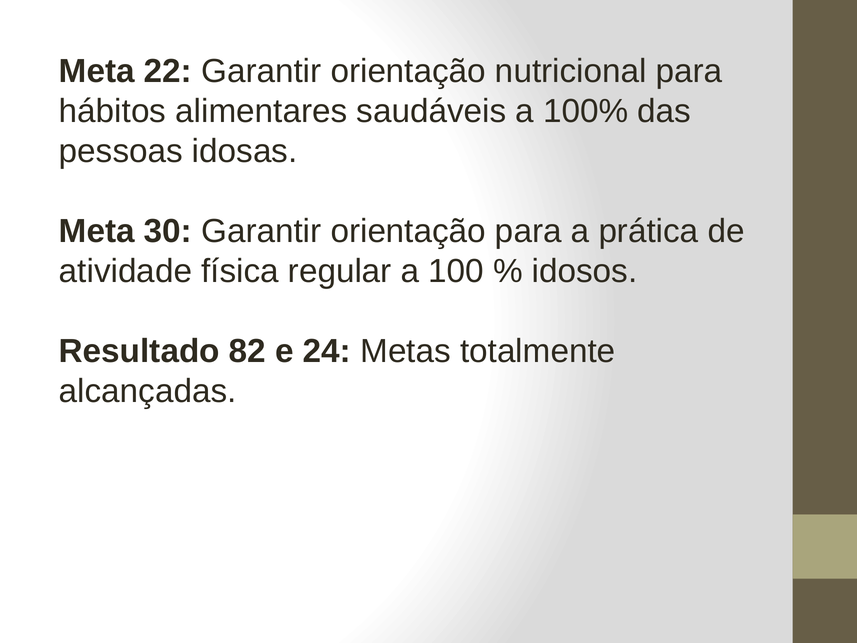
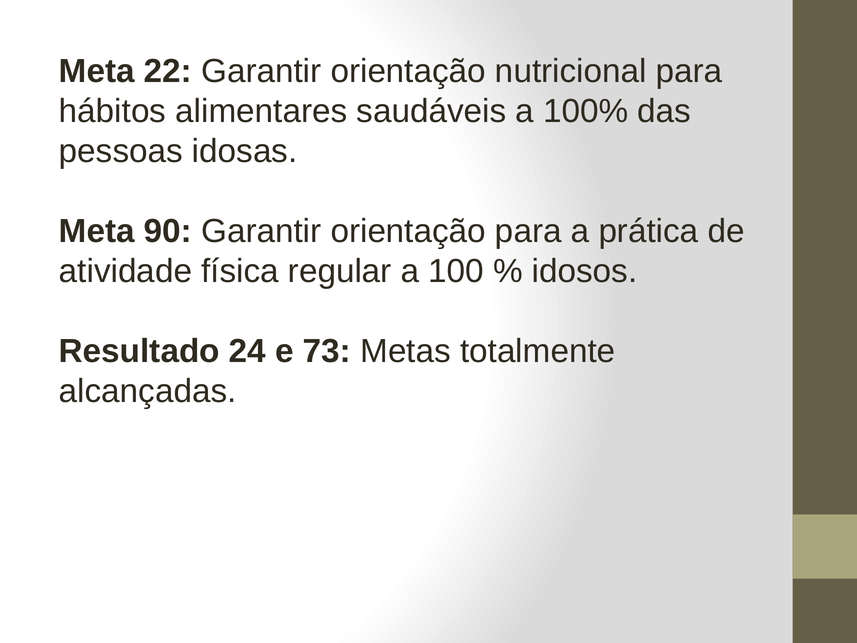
30: 30 -> 90 (168, 231)
82: 82 -> 24 (247, 351)
24: 24 -> 73 (327, 351)
